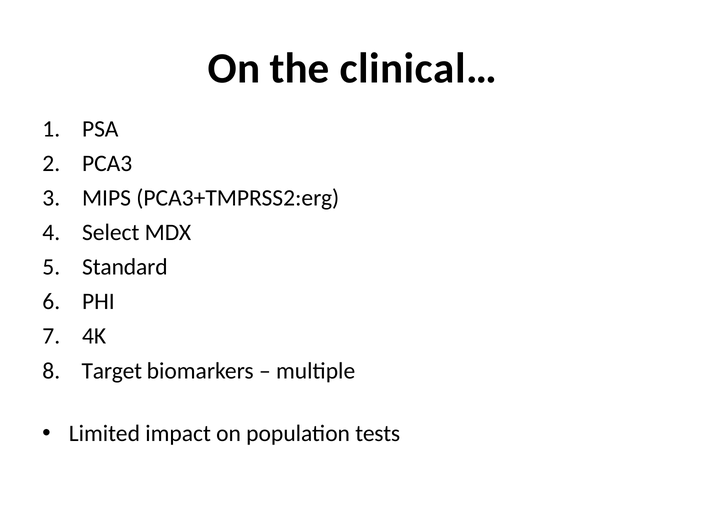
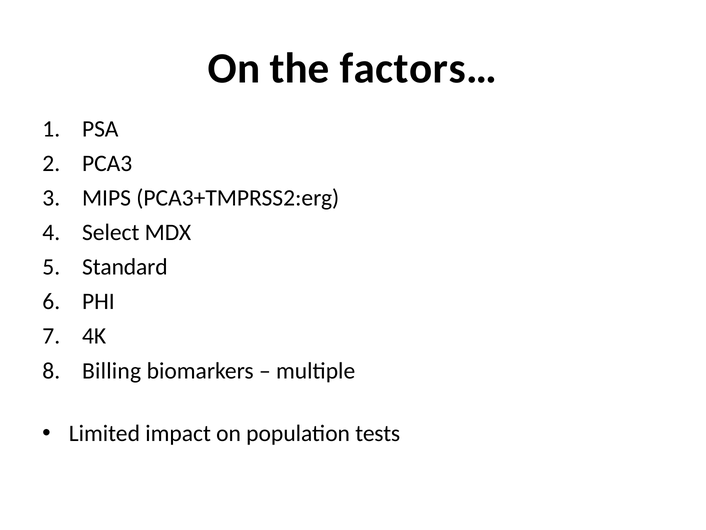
clinical…: clinical… -> factors… (418, 68)
Target: Target -> Billing (112, 370)
